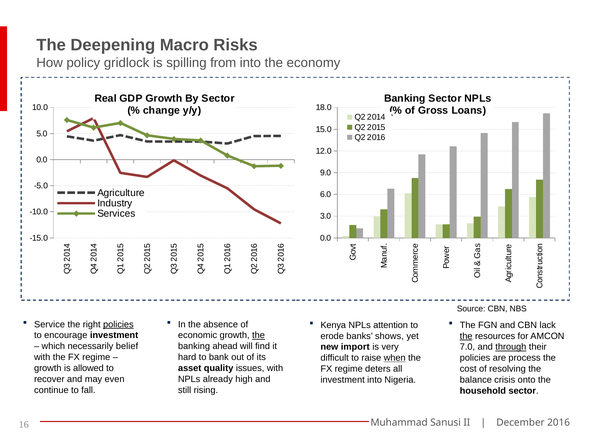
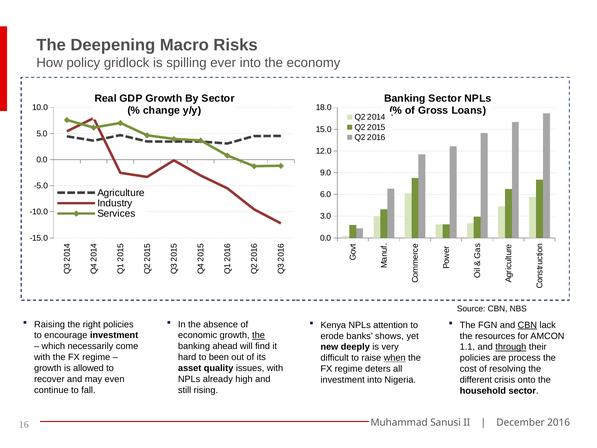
from: from -> ever (223, 63)
Service: Service -> Raising (50, 324)
policies underline: present -> none (118, 324)
CBN underline: none -> present (527, 325)
the underline: present -> none (466, 336)
belief: belief -> come (127, 346)
import: import -> deeply (355, 347)
7.0: 7.0 -> 1.1 (467, 347)
bank: bank -> been (219, 357)
balance: balance -> different (476, 380)
